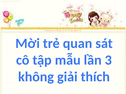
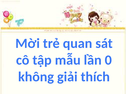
3: 3 -> 0 (108, 60)
